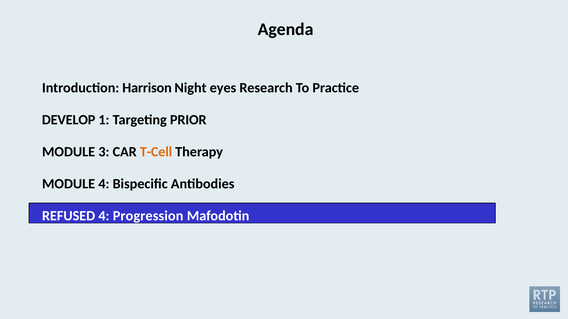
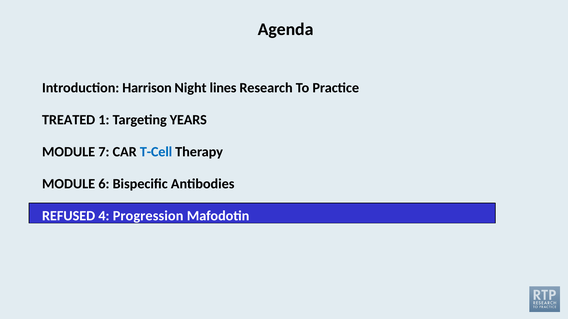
eyes: eyes -> lines (223, 88)
DEVELOP: DEVELOP -> TREATED (69, 120)
PRIOR: PRIOR -> YEARS (188, 120)
3: 3 -> 7 (104, 152)
T-Cell colour: orange -> blue (156, 152)
MODULE 4: 4 -> 6 (104, 184)
